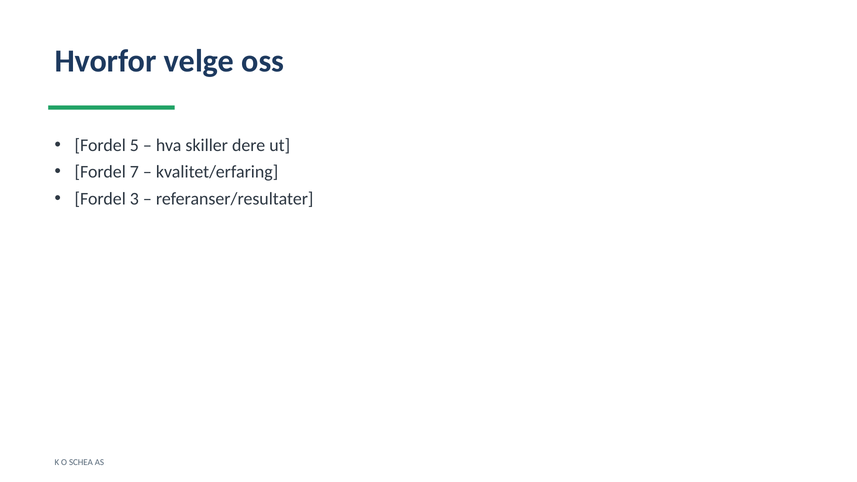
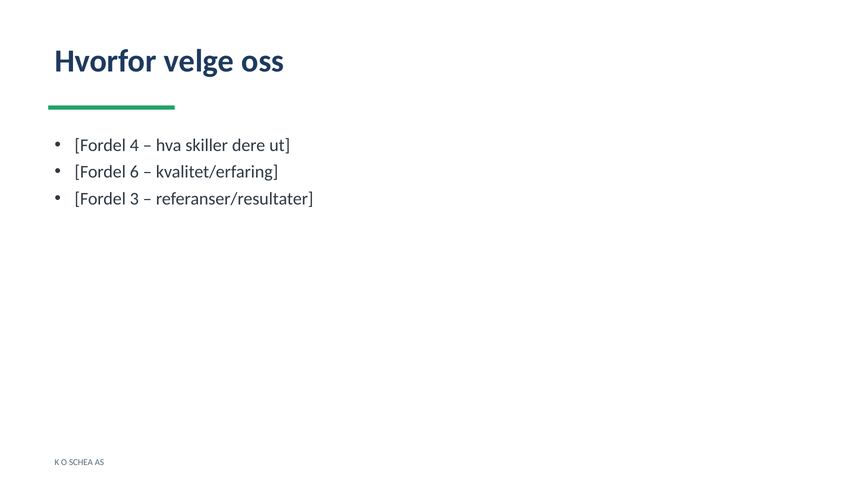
5: 5 -> 4 (134, 145)
7: 7 -> 6 (134, 172)
